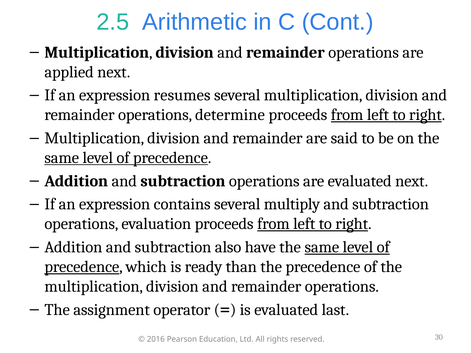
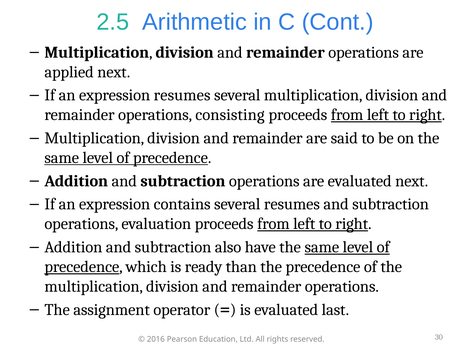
determine: determine -> consisting (230, 115)
several multiply: multiply -> resumes (292, 204)
